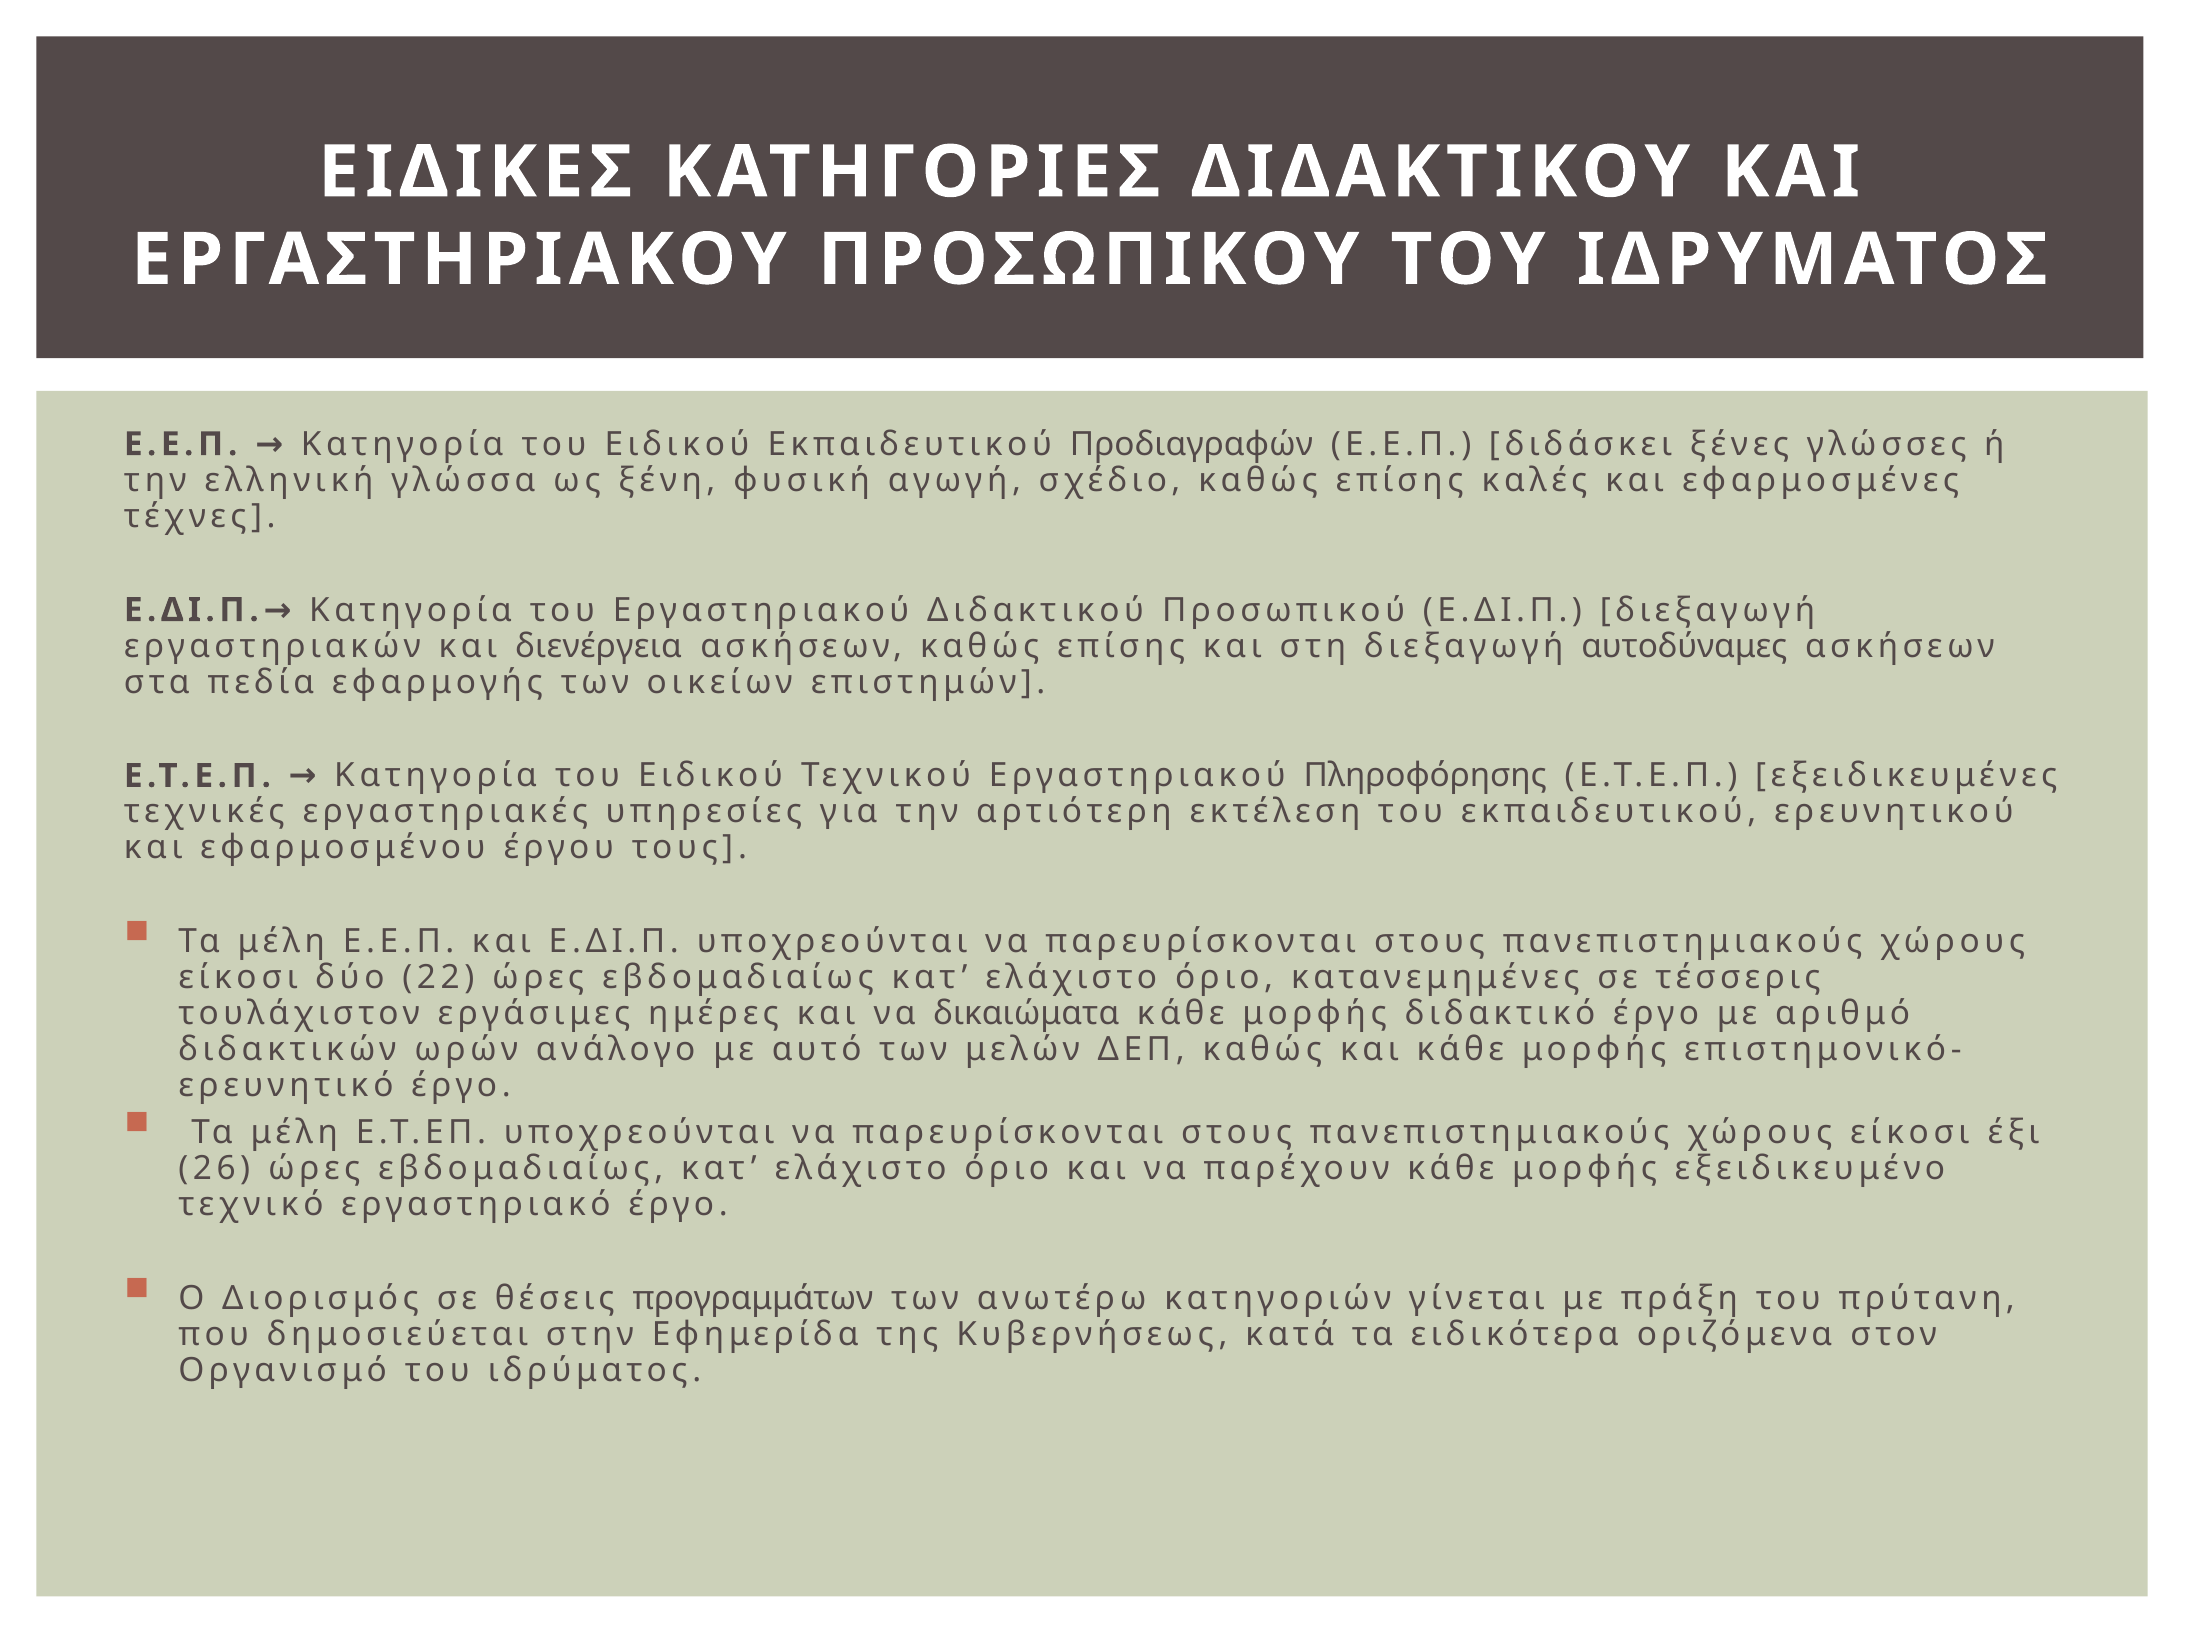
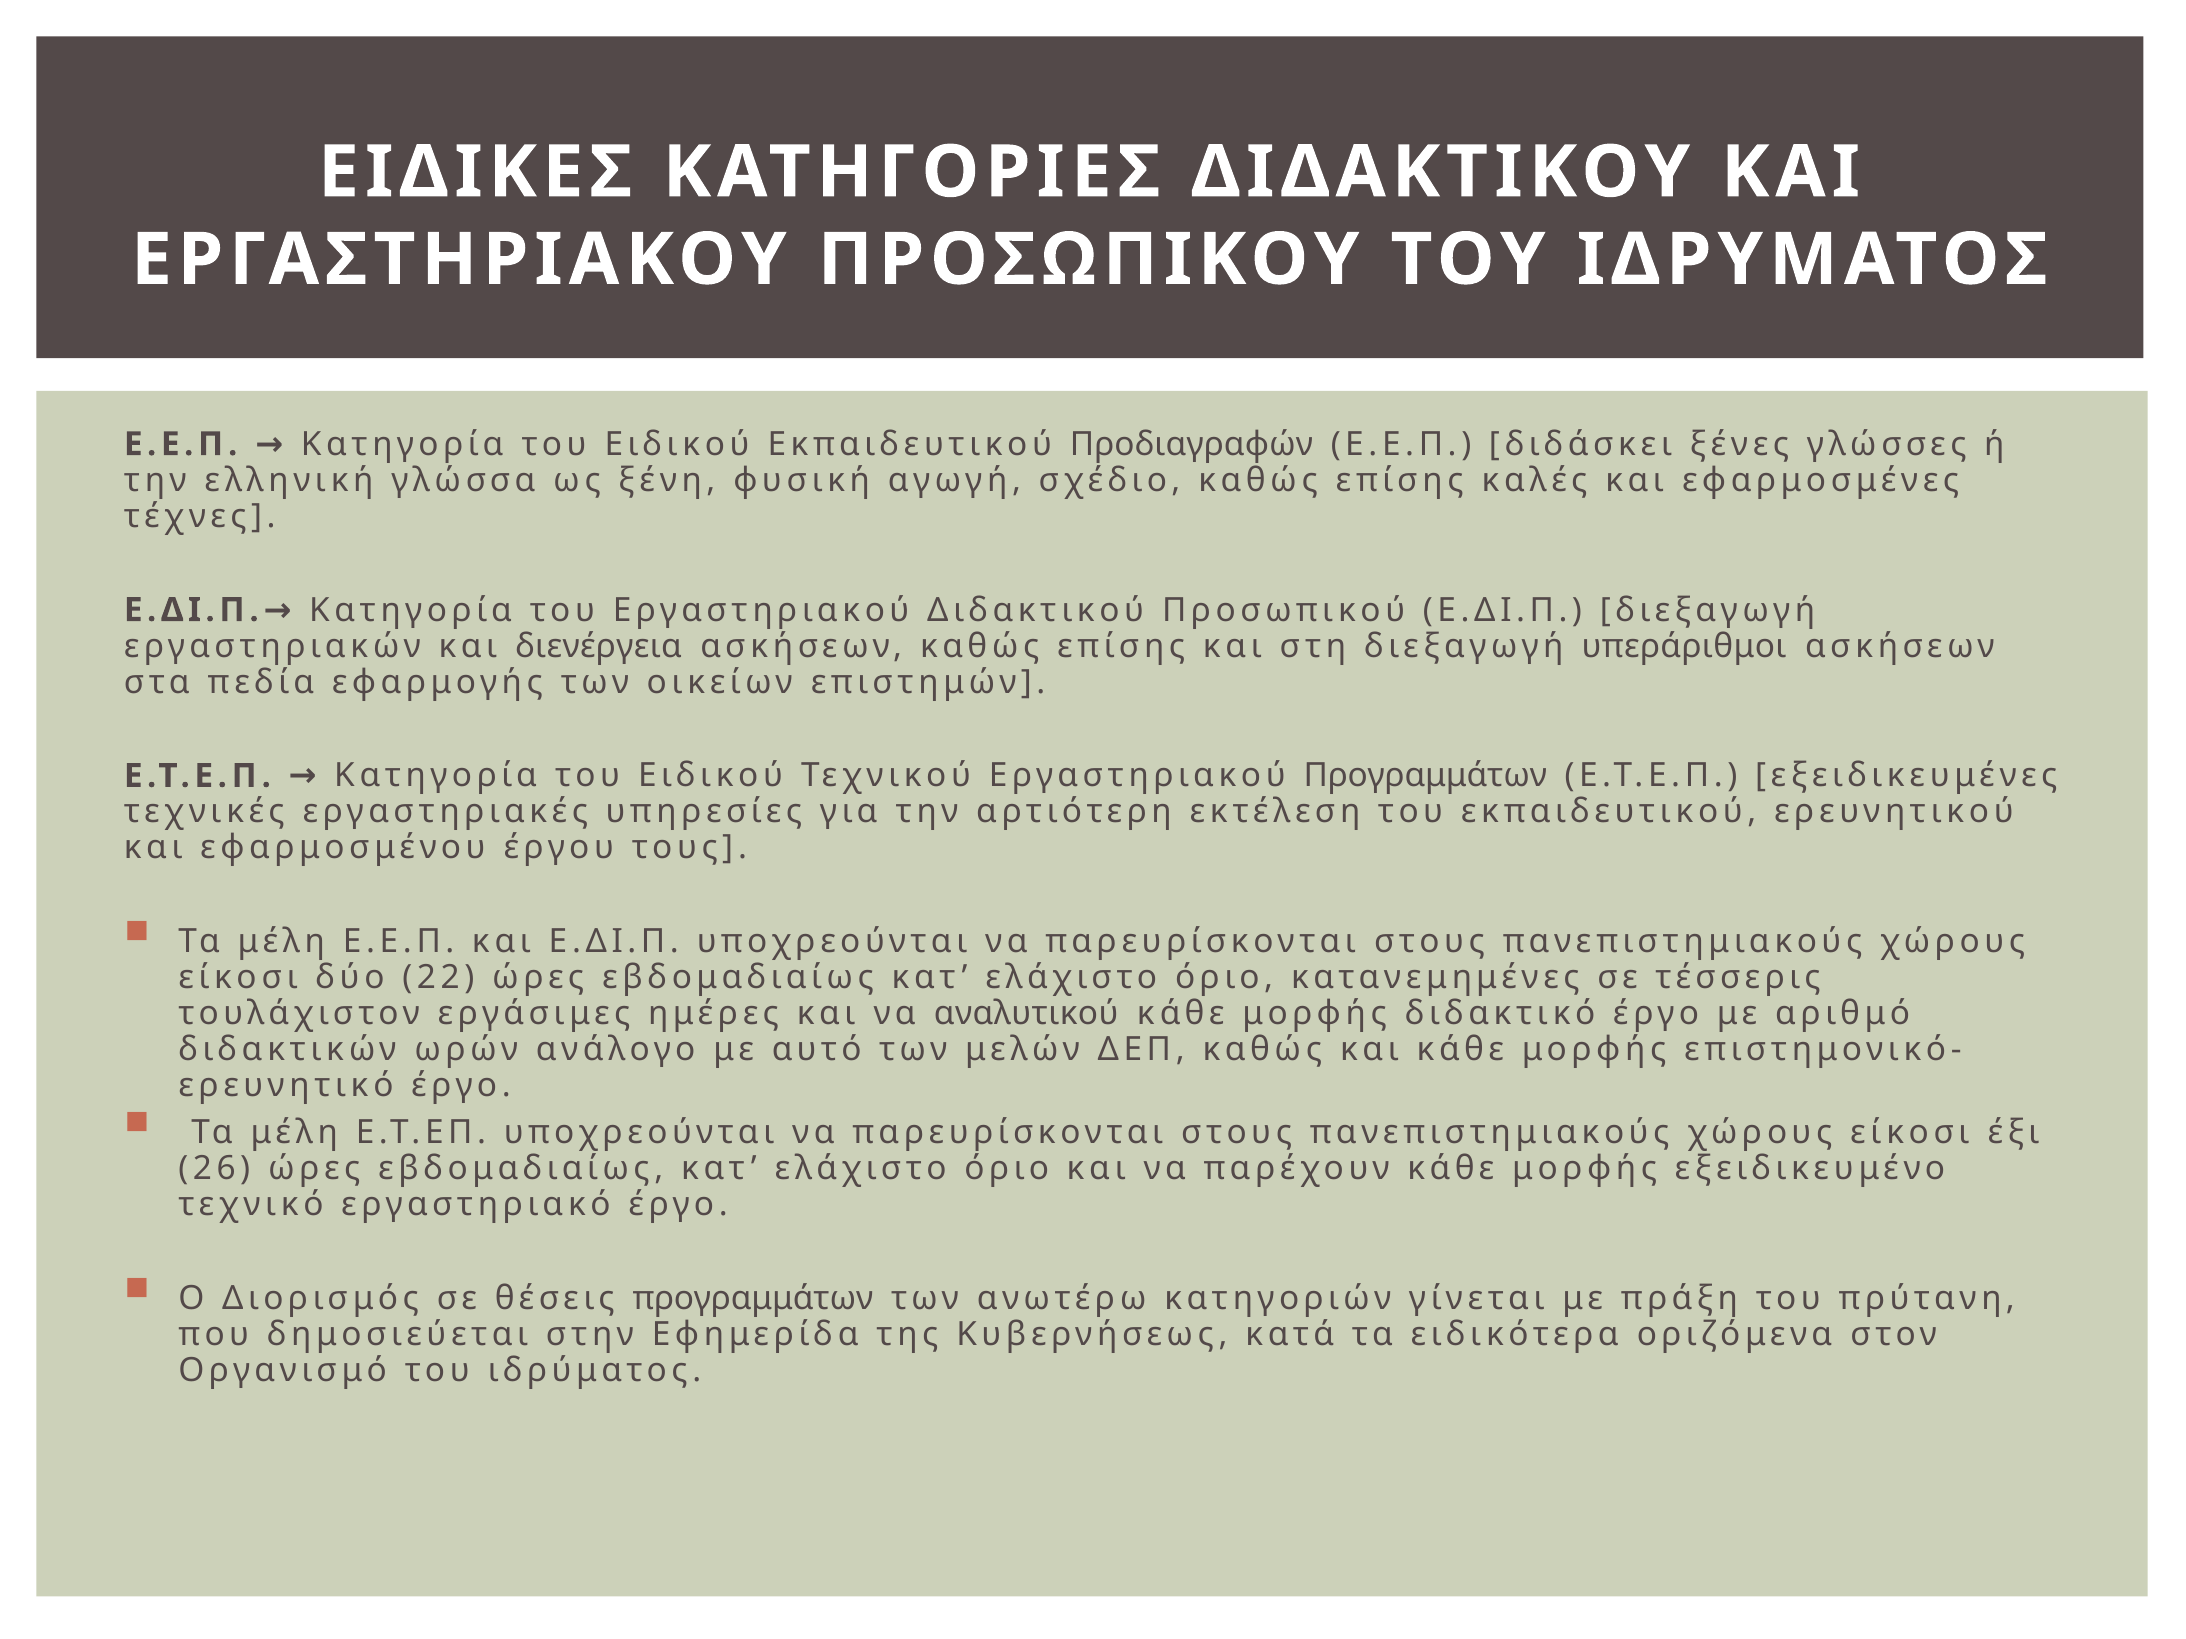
αυτοδύναμες: αυτοδύναμες -> υπεράριθμοι (1684, 646)
Εργαστηριακού Πληροφόρησης: Πληροφόρησης -> Προγραμμάτων (1425, 776)
δικαιώματα: δικαιώματα -> αναλυτικού (1026, 1014)
